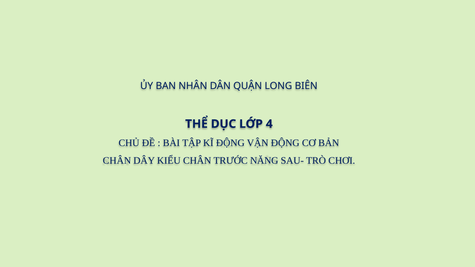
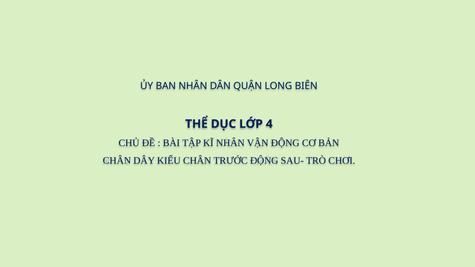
KĨ ĐỘNG: ĐỘNG -> NHÂN (230, 143)
TRƯỚC NĂNG: NĂNG -> ĐỘNG (264, 161)
